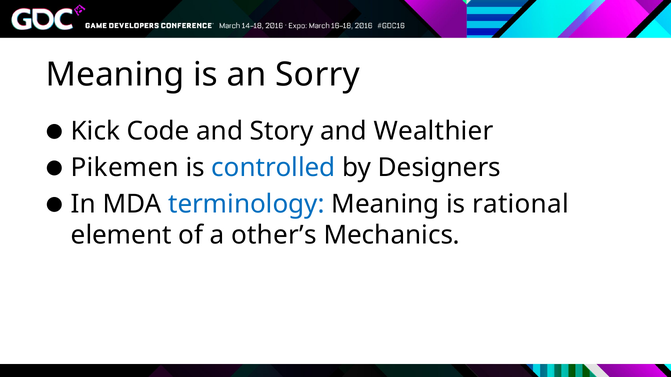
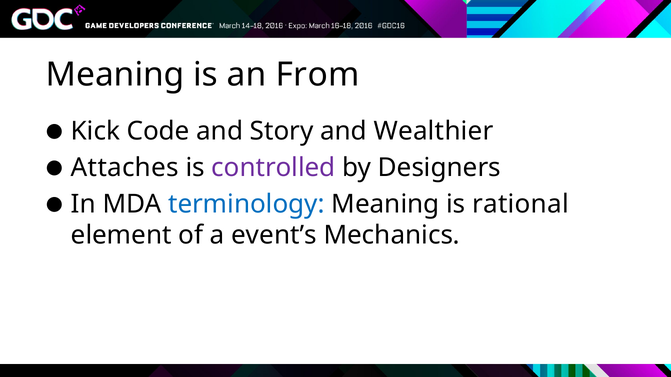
Sorry: Sorry -> From (318, 75)
Pikemen: Pikemen -> Attaches (125, 168)
controlled colour: blue -> purple (274, 168)
other’s: other’s -> event’s (274, 236)
